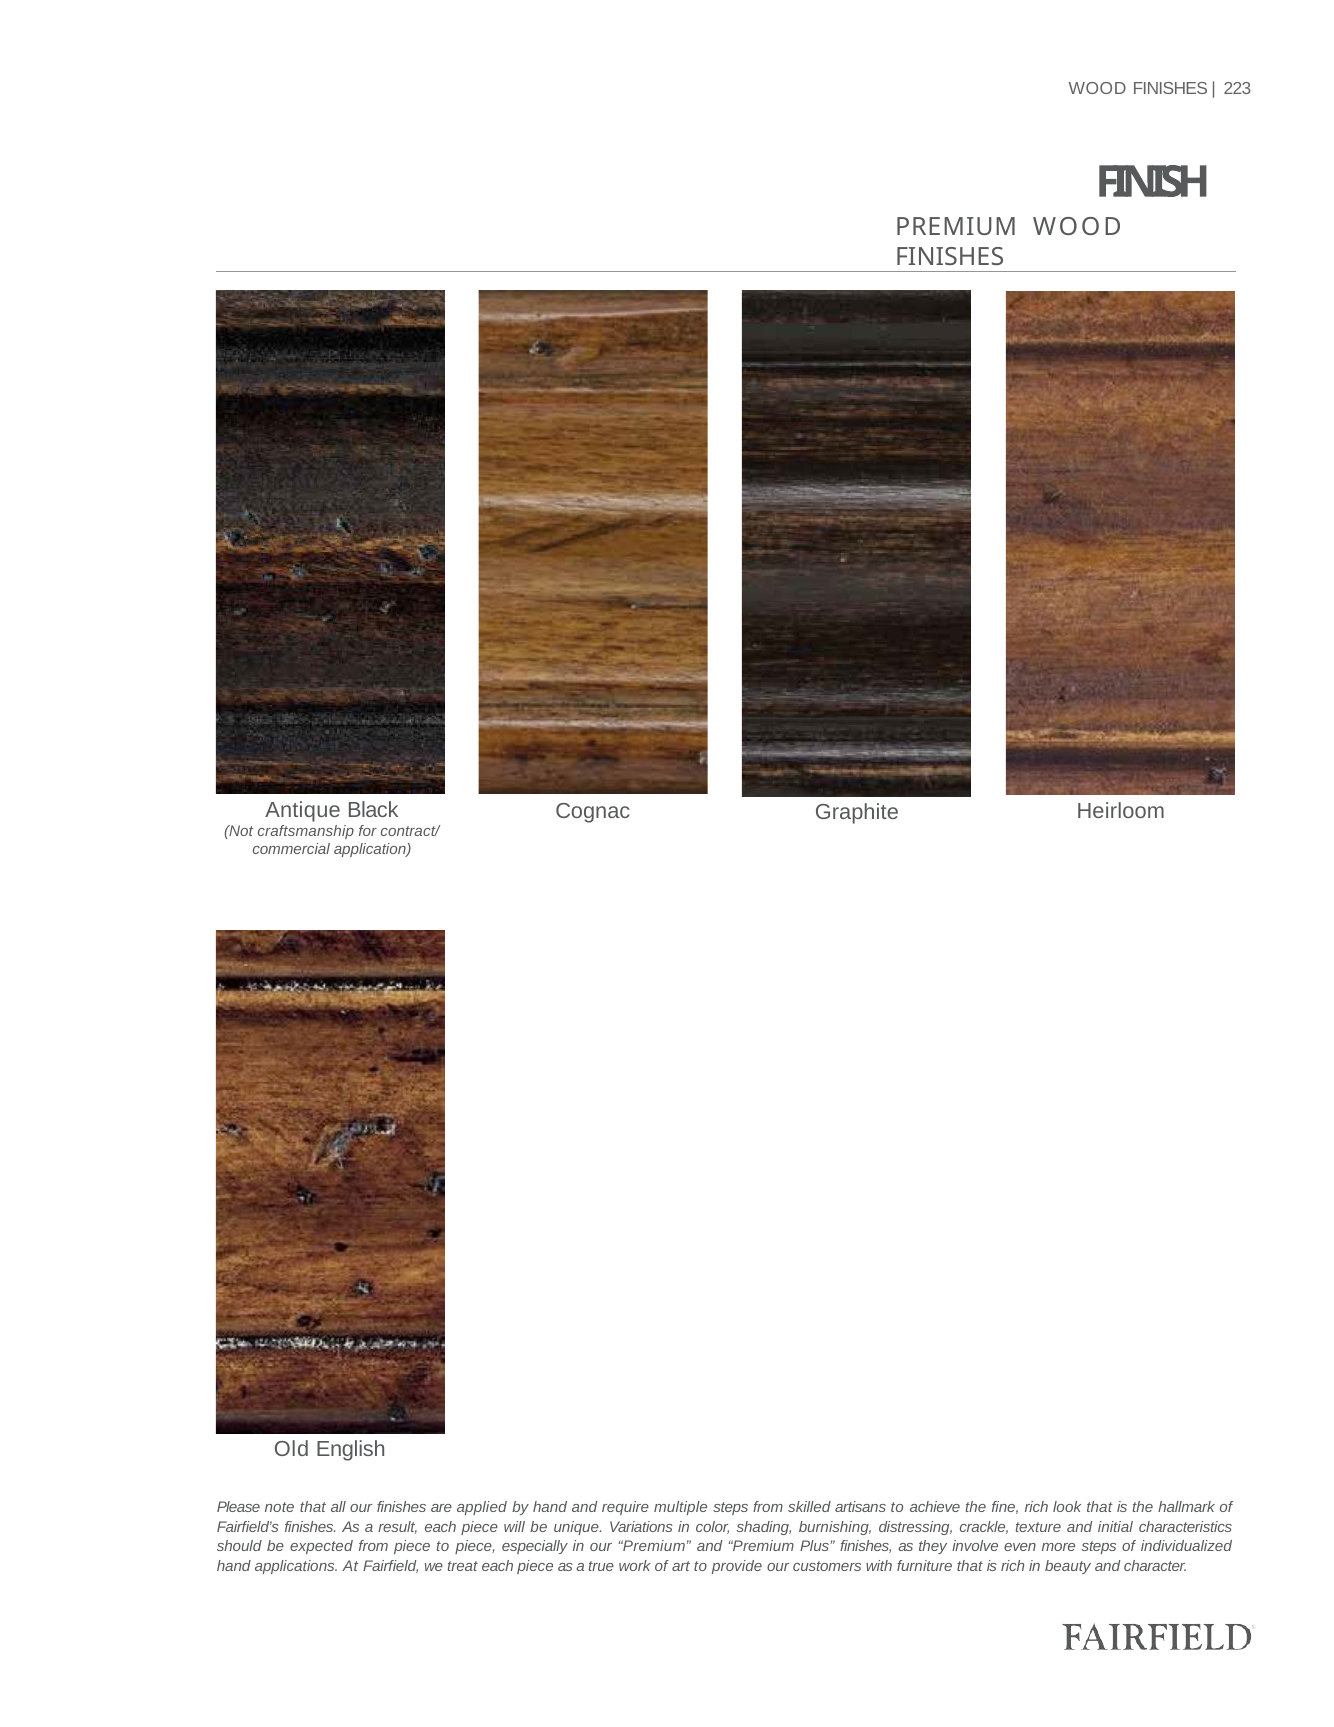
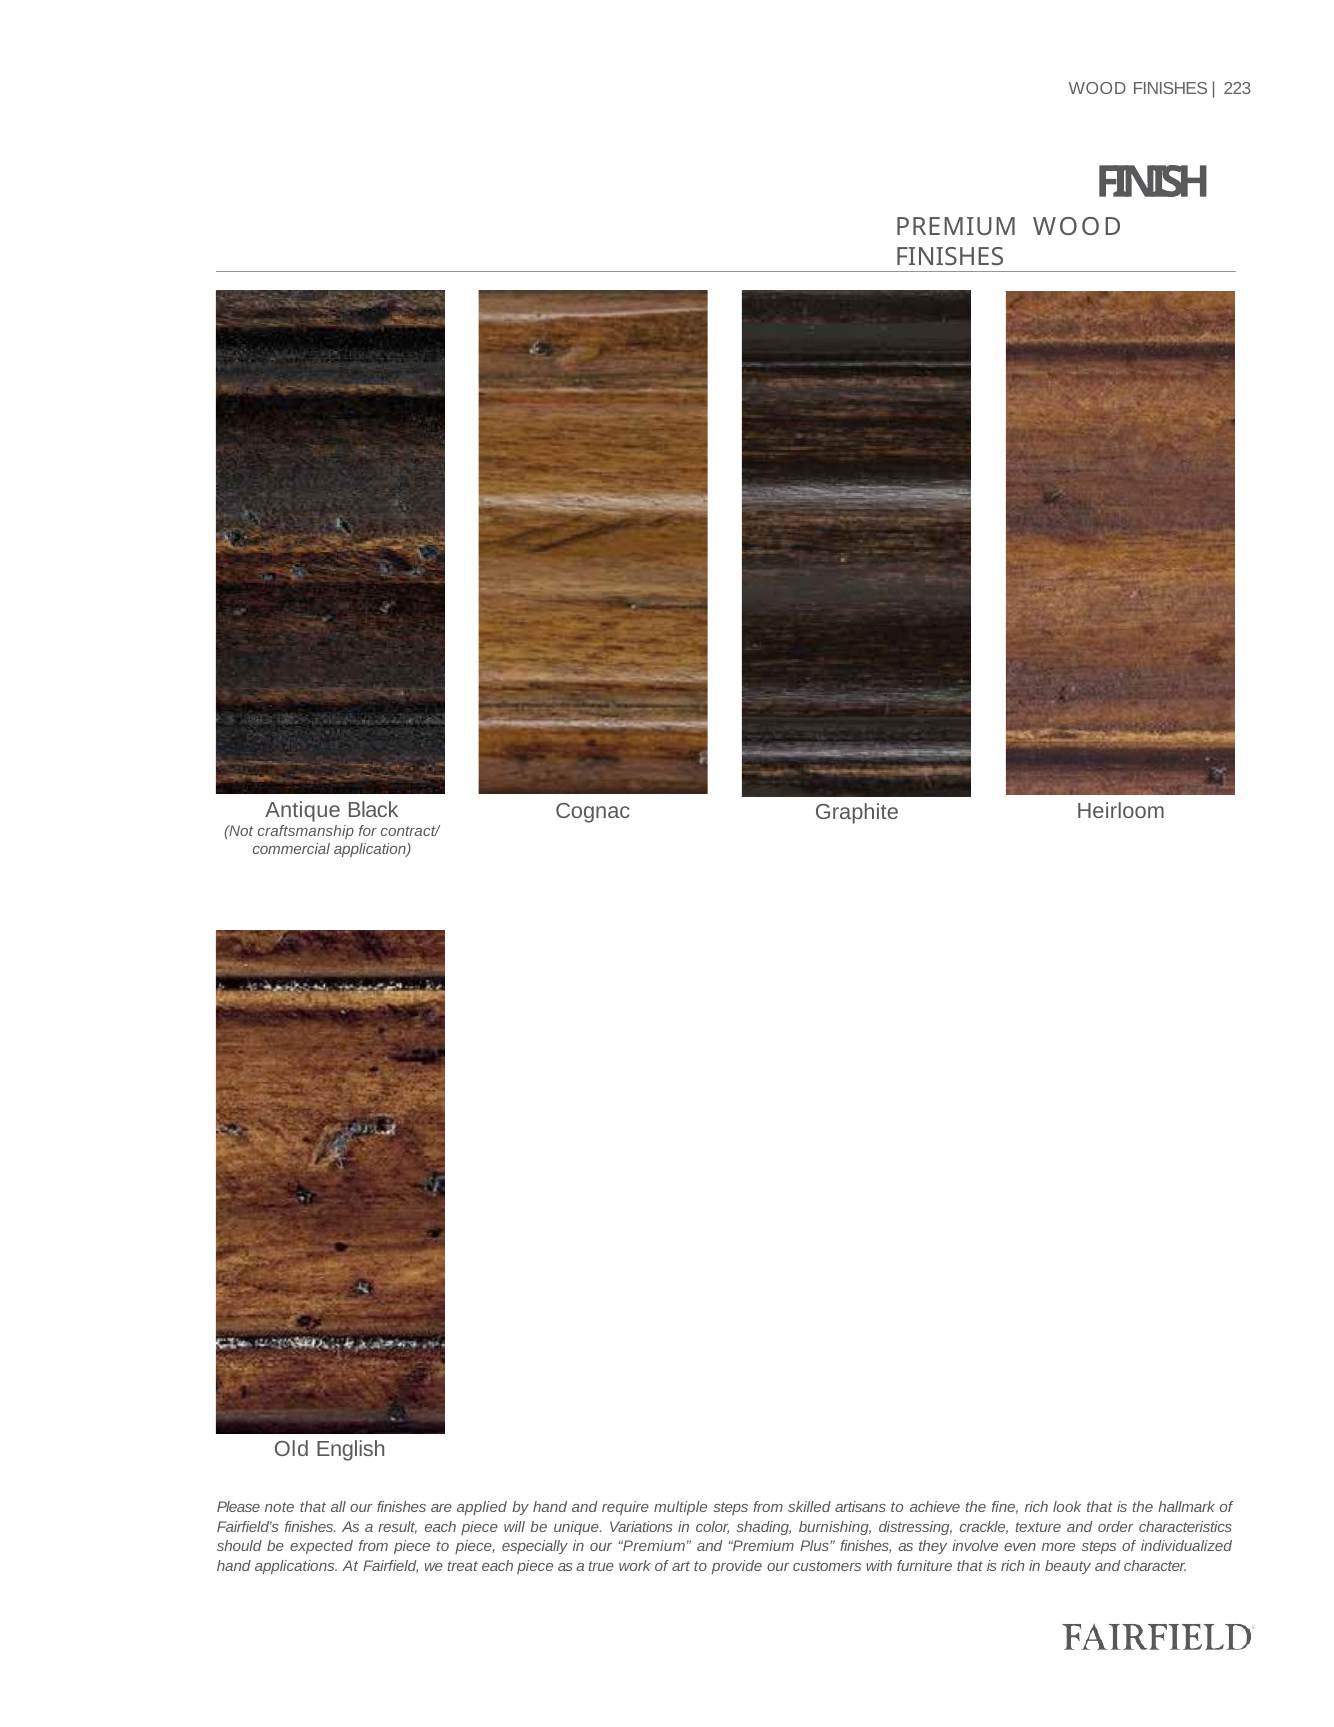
initial: initial -> order (1115, 1527)
